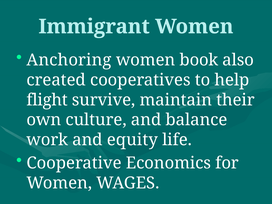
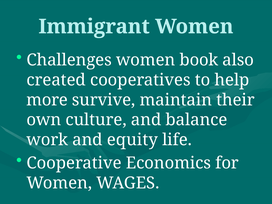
Anchoring: Anchoring -> Challenges (69, 60)
flight: flight -> more (47, 100)
